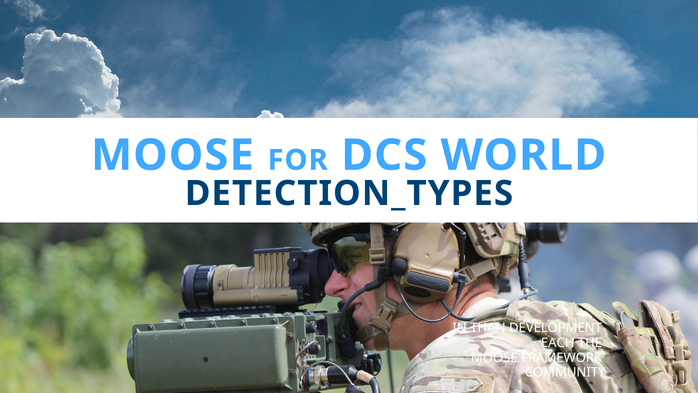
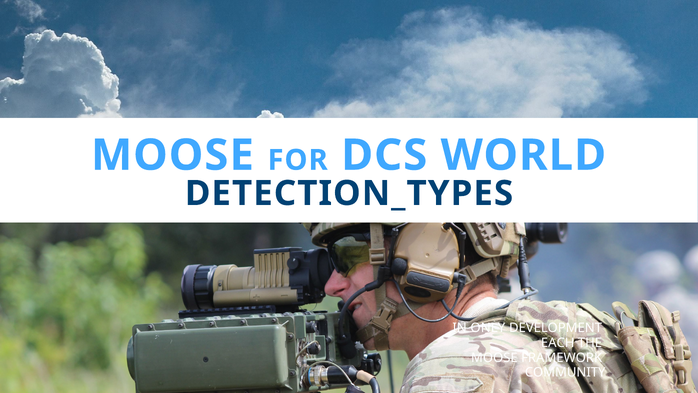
THAN: THAN -> ONLY (488, 328)
